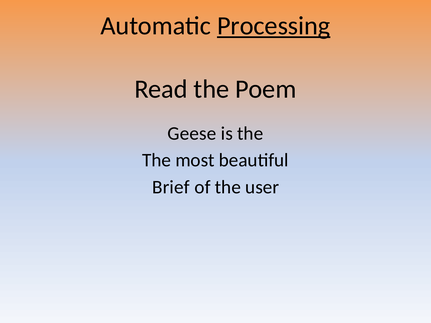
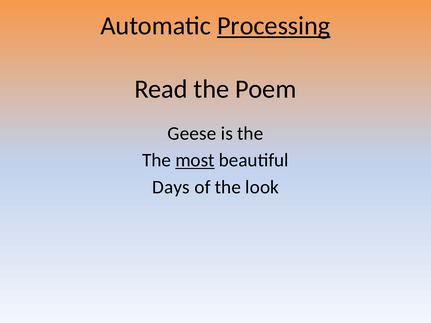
most underline: none -> present (195, 160)
Brief: Brief -> Days (171, 187)
user: user -> look (262, 187)
